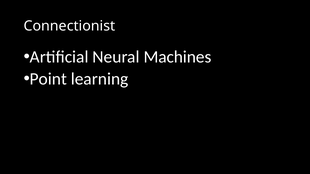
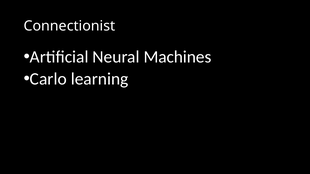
Point: Point -> Carlo (48, 79)
